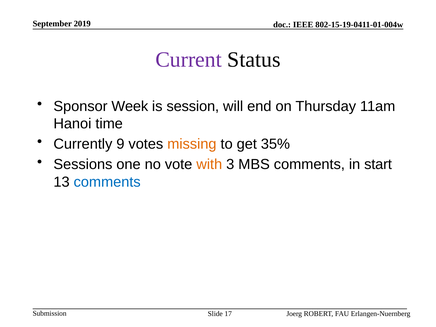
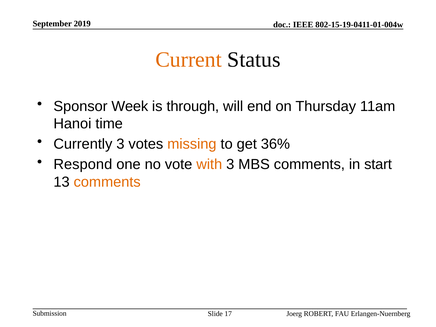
Current colour: purple -> orange (189, 60)
session: session -> through (193, 106)
Currently 9: 9 -> 3 (120, 144)
35%: 35% -> 36% (275, 144)
Sessions: Sessions -> Respond (83, 165)
comments colour: blue -> orange (107, 182)
